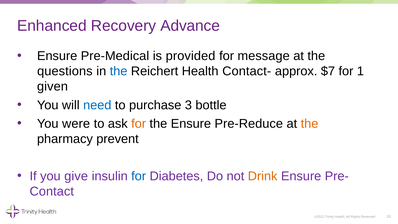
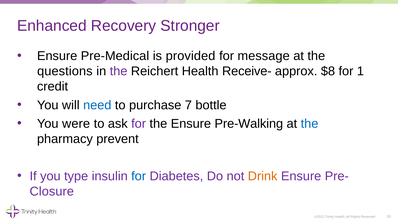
Advance: Advance -> Stronger (190, 26)
the colour: blue -> purple (119, 71)
Contact-: Contact- -> Receive- (247, 71)
$7: $7 -> $8 (328, 71)
given: given -> credit (53, 86)
3: 3 -> 7 (188, 105)
for colour: orange -> purple (139, 124)
Pre-Reduce: Pre-Reduce -> Pre-Walking (249, 124)
the colour: orange -> blue (310, 124)
give: give -> type (76, 176)
Contact: Contact -> Closure (52, 191)
